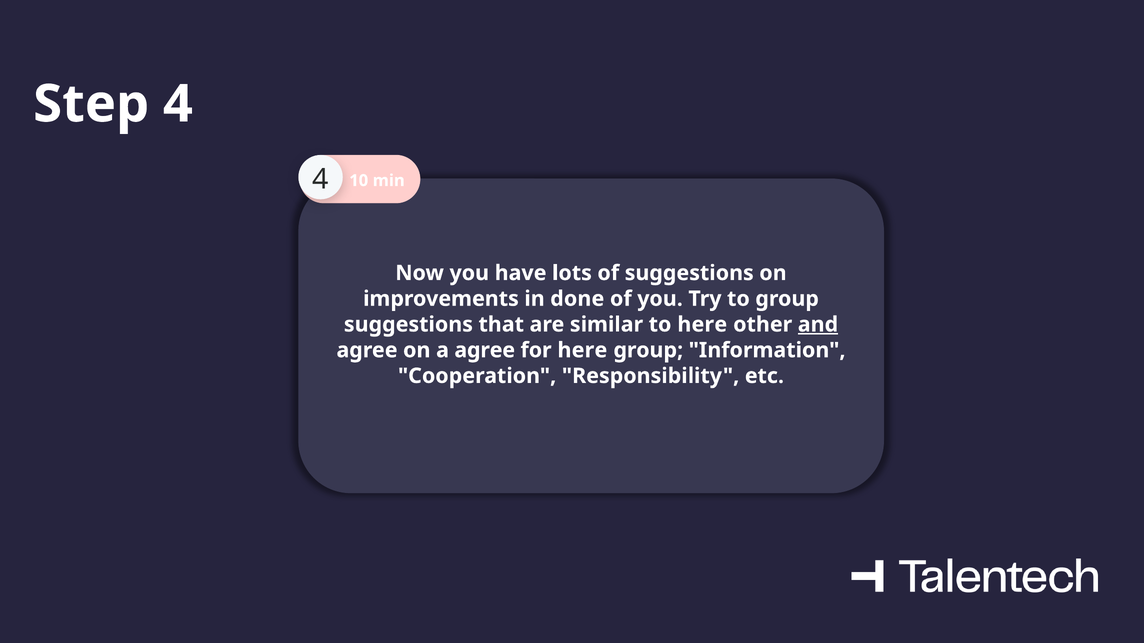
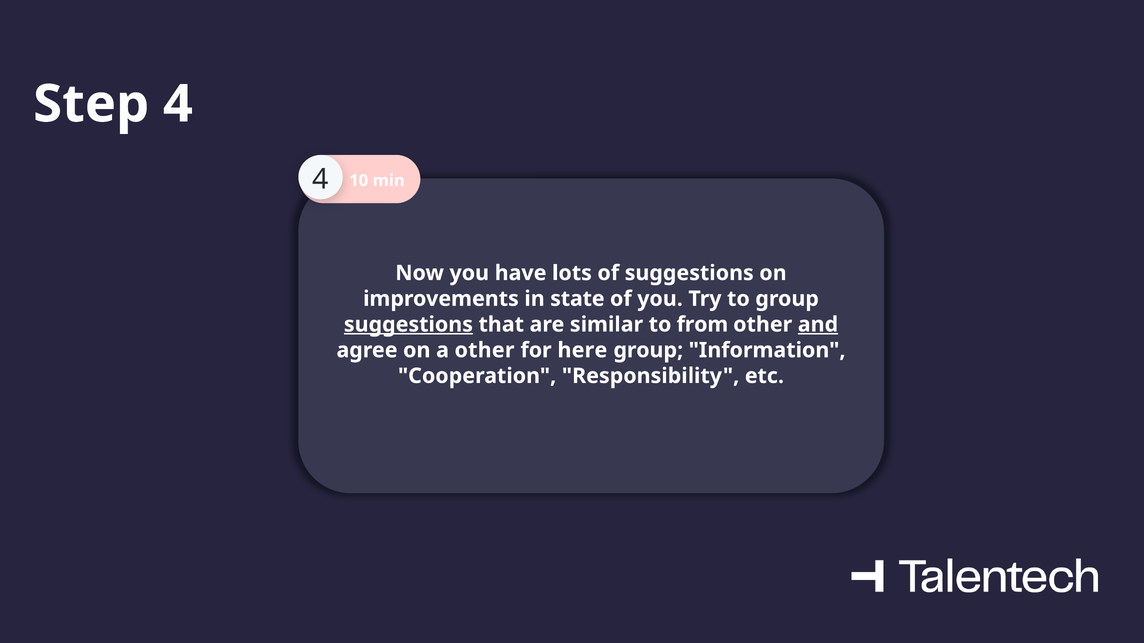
done: done -> state (577, 299)
suggestions underline: none -> present (408, 325)
to here: here -> from (702, 325)
a agree: agree -> other (484, 350)
